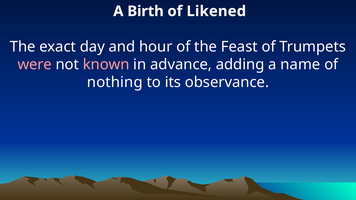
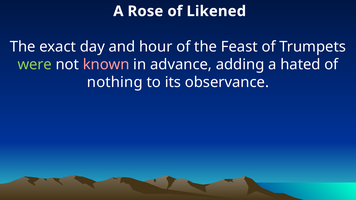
Birth: Birth -> Rose (145, 11)
were colour: pink -> light green (35, 65)
name: name -> hated (300, 65)
